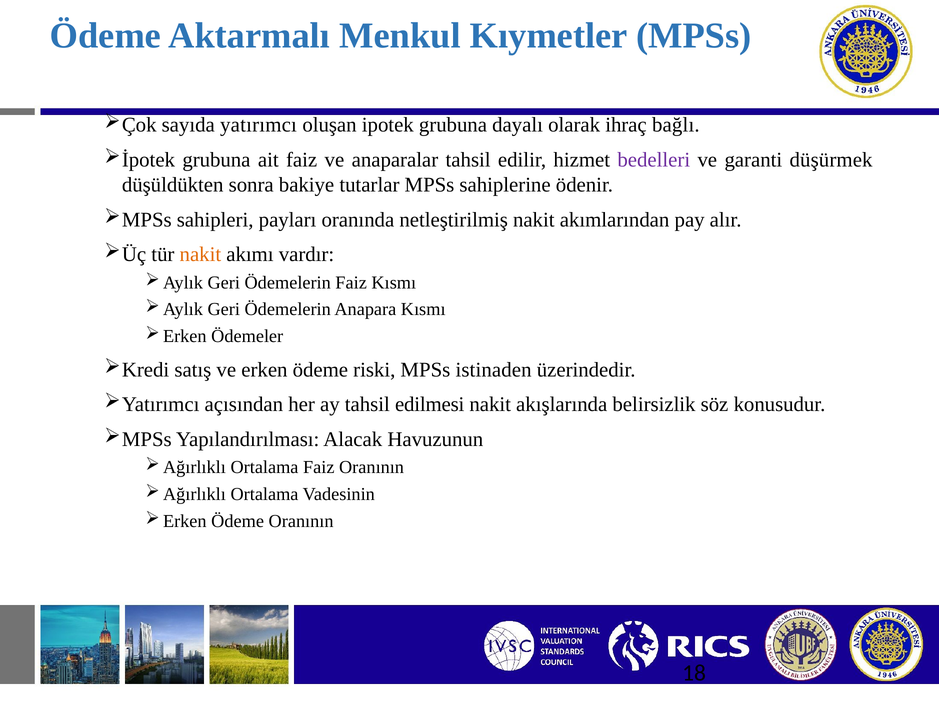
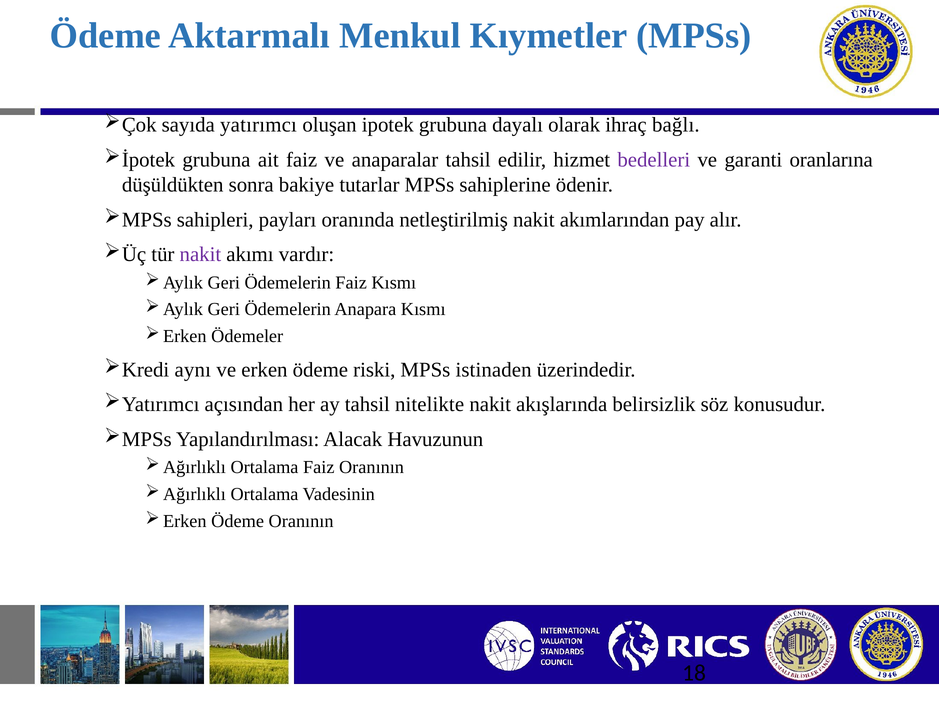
düşürmek: düşürmek -> oranlarına (831, 160)
nakit colour: orange -> purple (200, 255)
satış: satış -> aynı (193, 370)
edilmesi: edilmesi -> nitelikte (430, 405)
